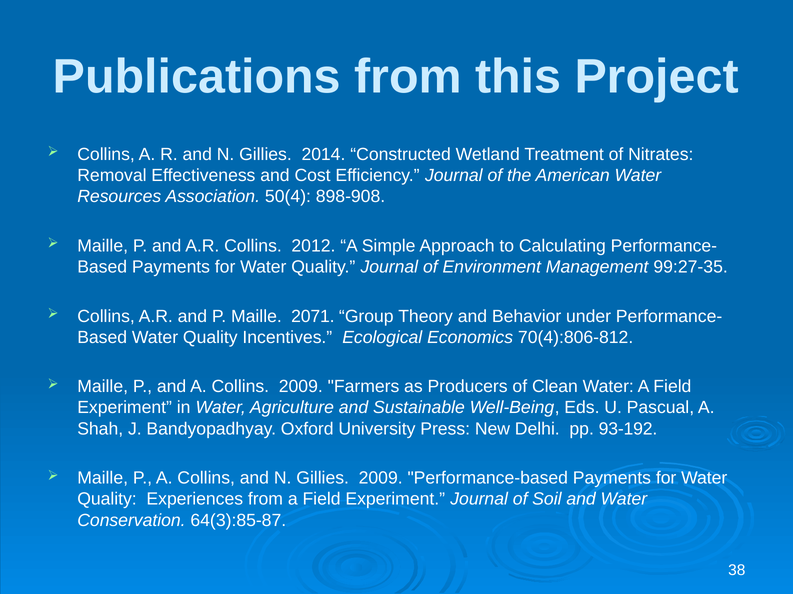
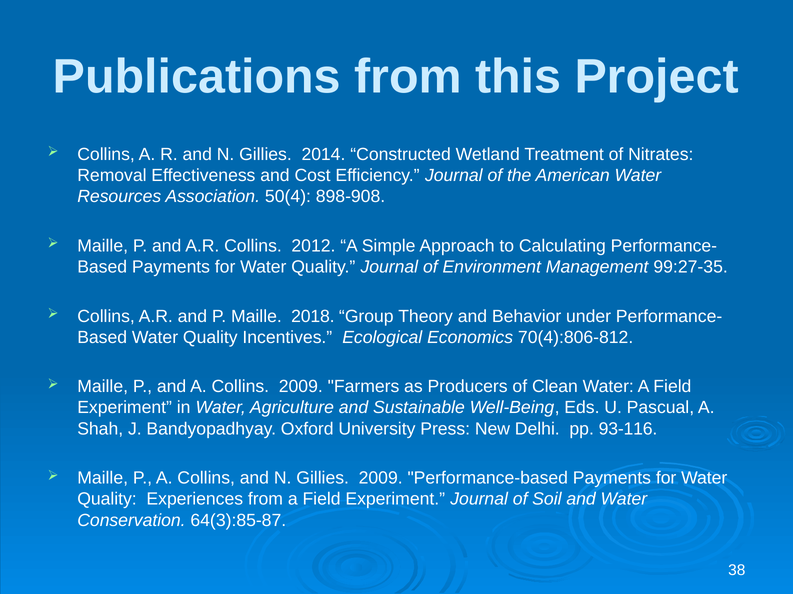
2071: 2071 -> 2018 (313, 317)
93-192: 93-192 -> 93-116 (628, 429)
